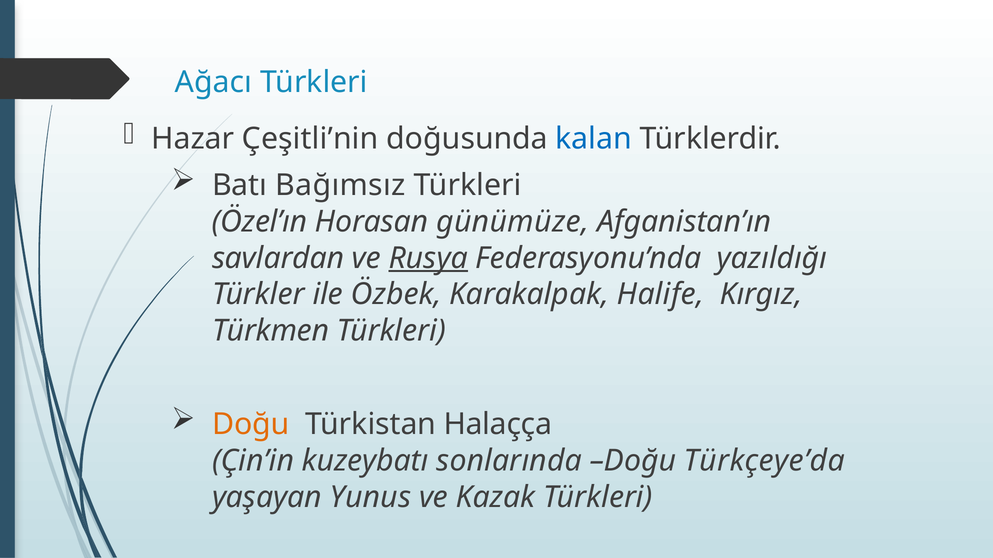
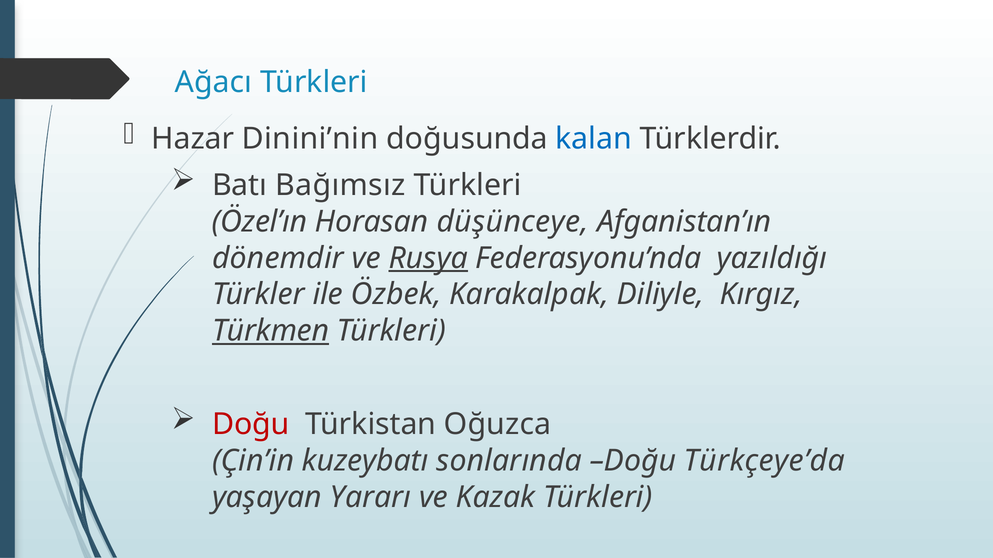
Çeşitli’nin: Çeşitli’nin -> Dinini’nin (310, 138)
günümüze: günümüze -> düşünceye (513, 222)
savlardan: savlardan -> dönemdir (278, 258)
Halife: Halife -> Diliyle (661, 294)
Türkmen underline: none -> present (271, 331)
Doğu colour: orange -> red (251, 424)
Halaçça: Halaçça -> Oğuzca (498, 424)
Yunus: Yunus -> Yararı (371, 497)
